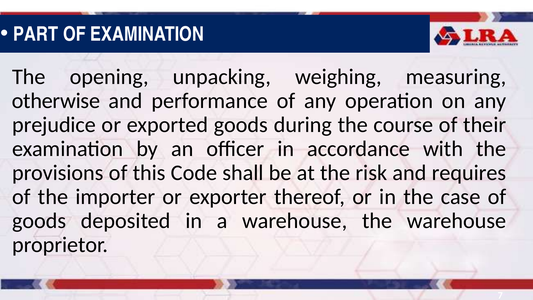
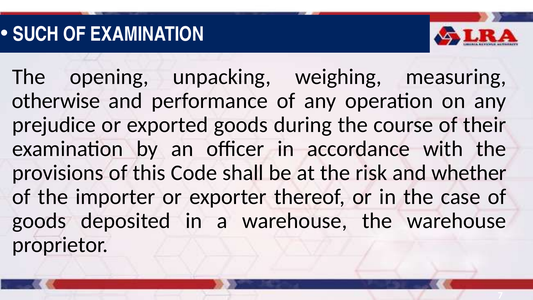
PART: PART -> SUCH (36, 34)
requires: requires -> whether (469, 173)
